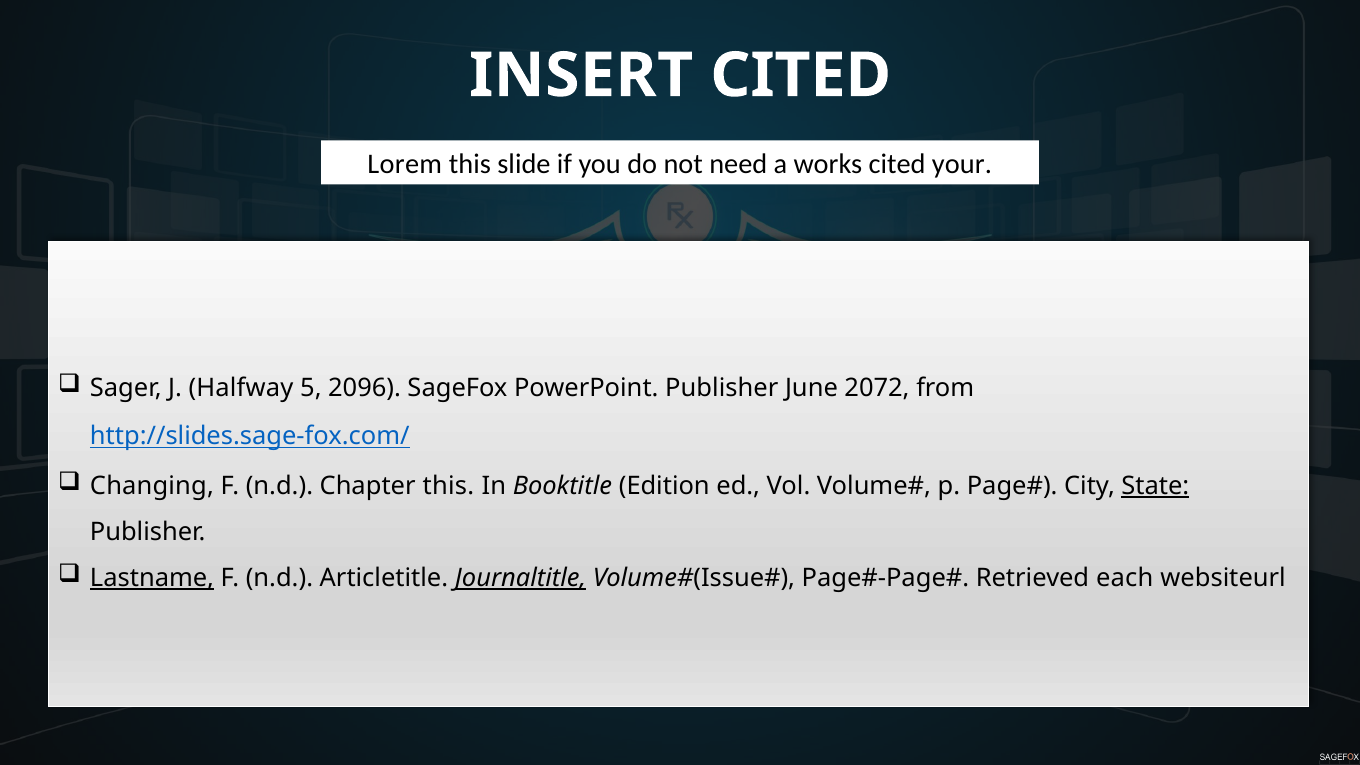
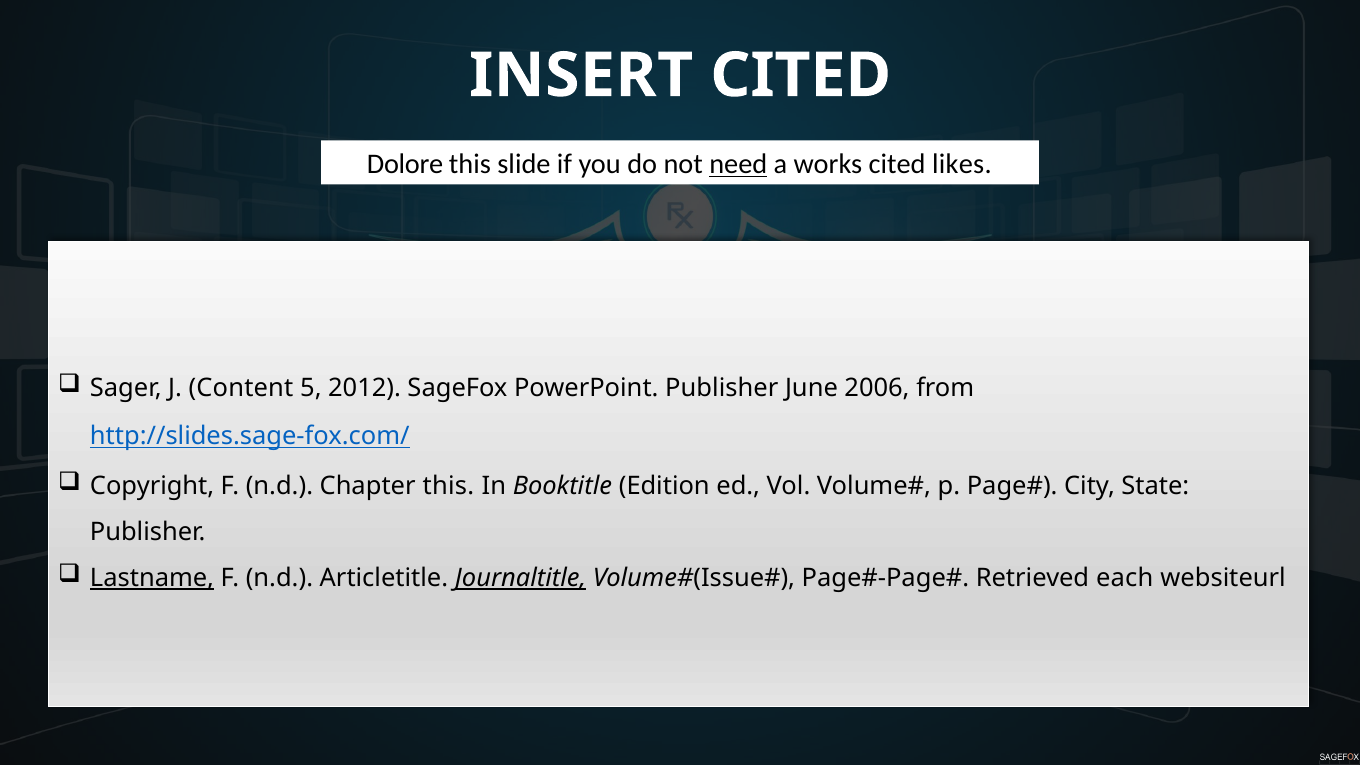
Lorem: Lorem -> Dolore (405, 164)
need underline: none -> present (738, 164)
your: your -> likes (962, 164)
Halfway: Halfway -> Content (241, 388)
2096: 2096 -> 2012 (365, 388)
2072: 2072 -> 2006 (877, 388)
Changing: Changing -> Copyright (152, 486)
State underline: present -> none (1155, 486)
